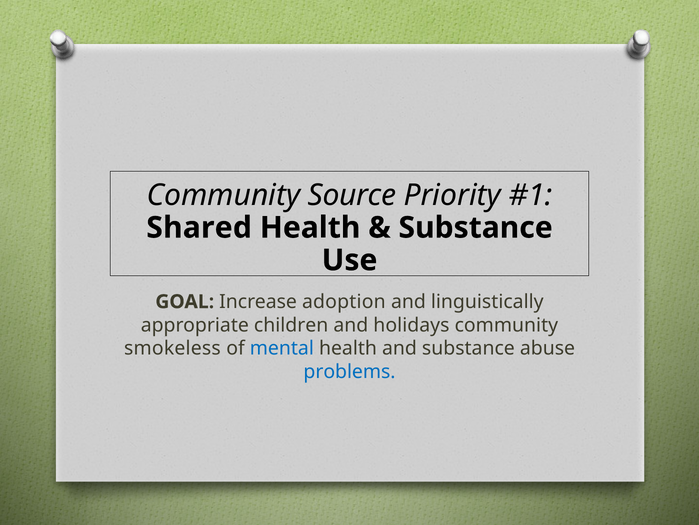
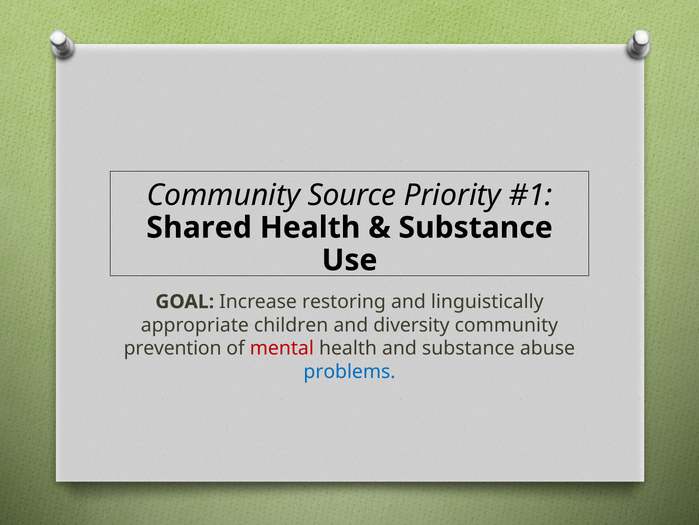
adoption: adoption -> restoring (344, 301)
holidays: holidays -> diversity (411, 325)
smokeless: smokeless -> prevention (173, 348)
mental colour: blue -> red (282, 348)
